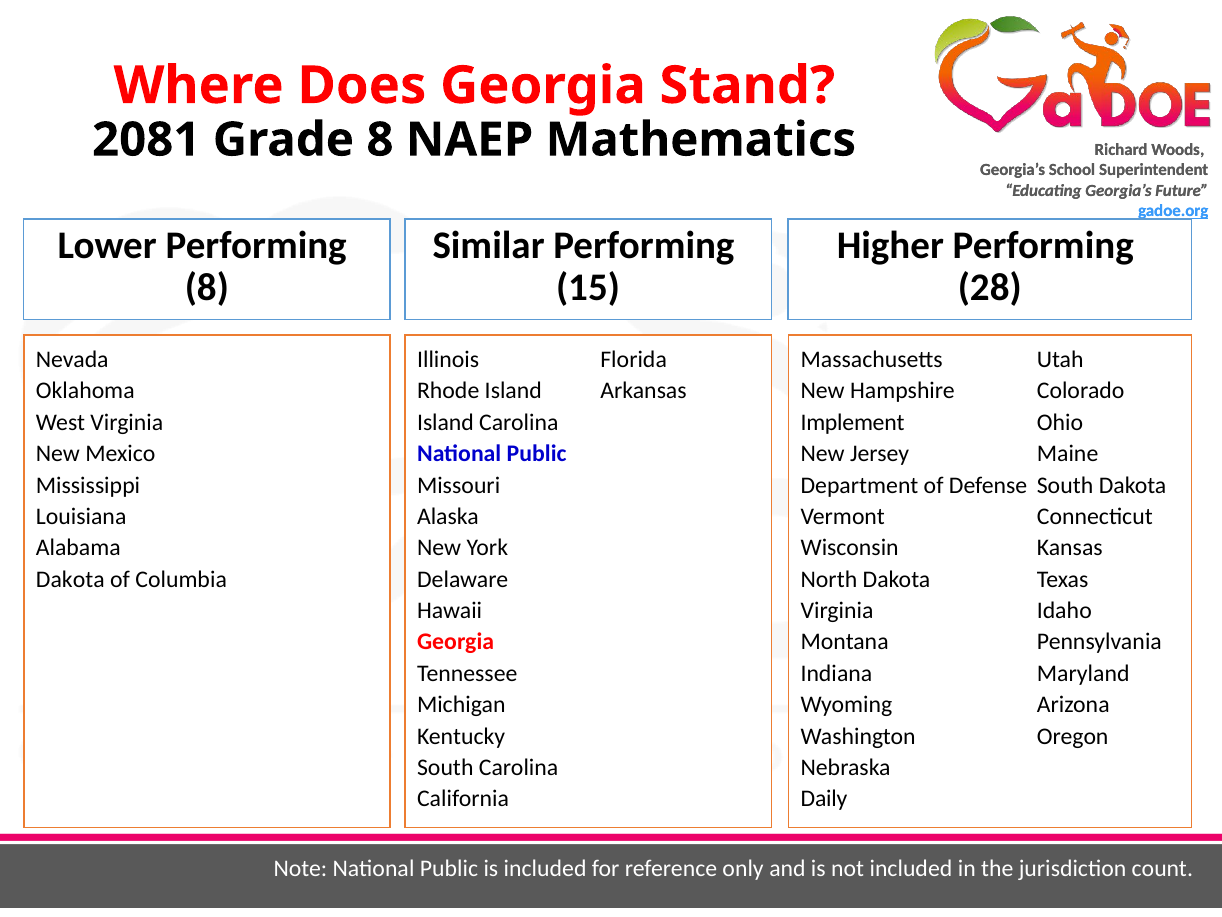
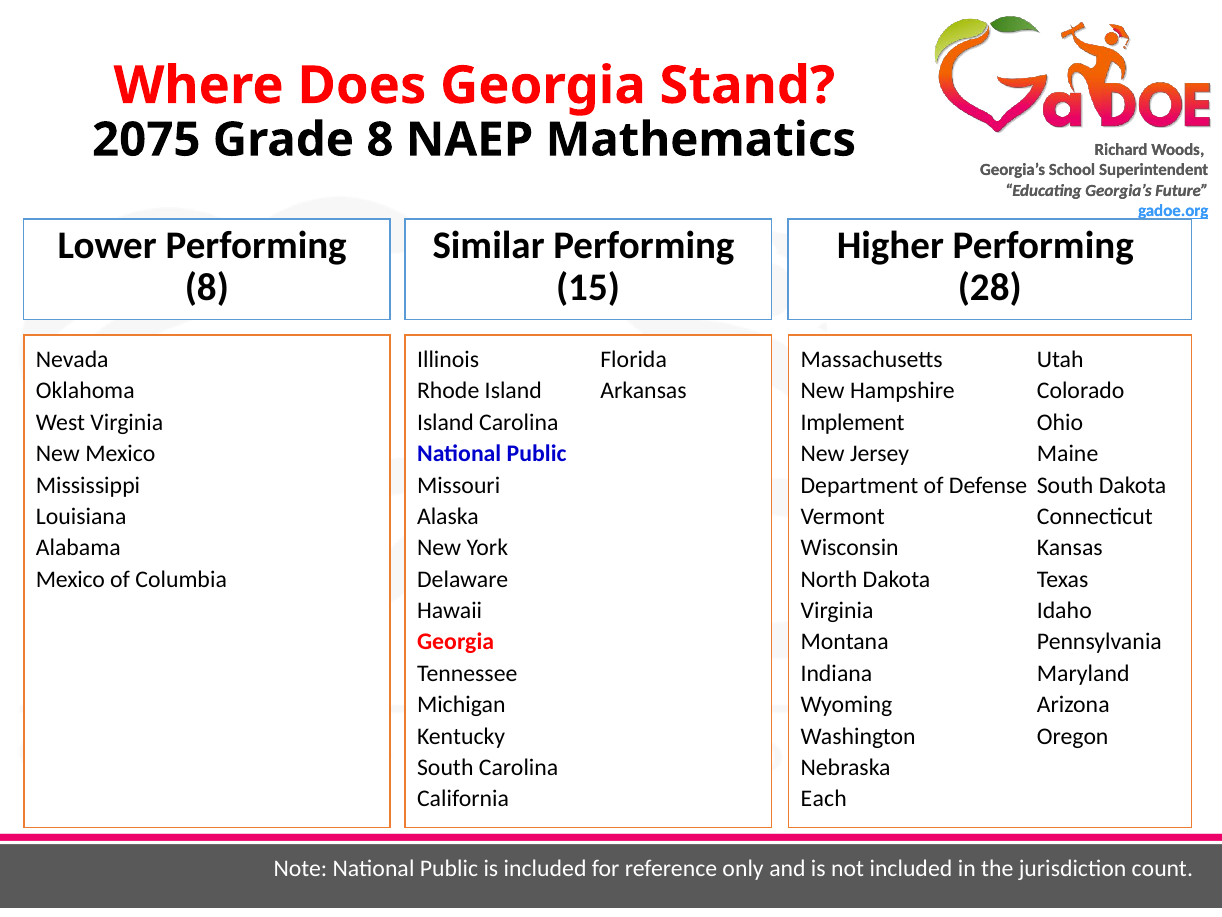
2081: 2081 -> 2075 (146, 140)
Dakota: Dakota -> Mexico (70, 579)
Daily: Daily -> Each (824, 799)
